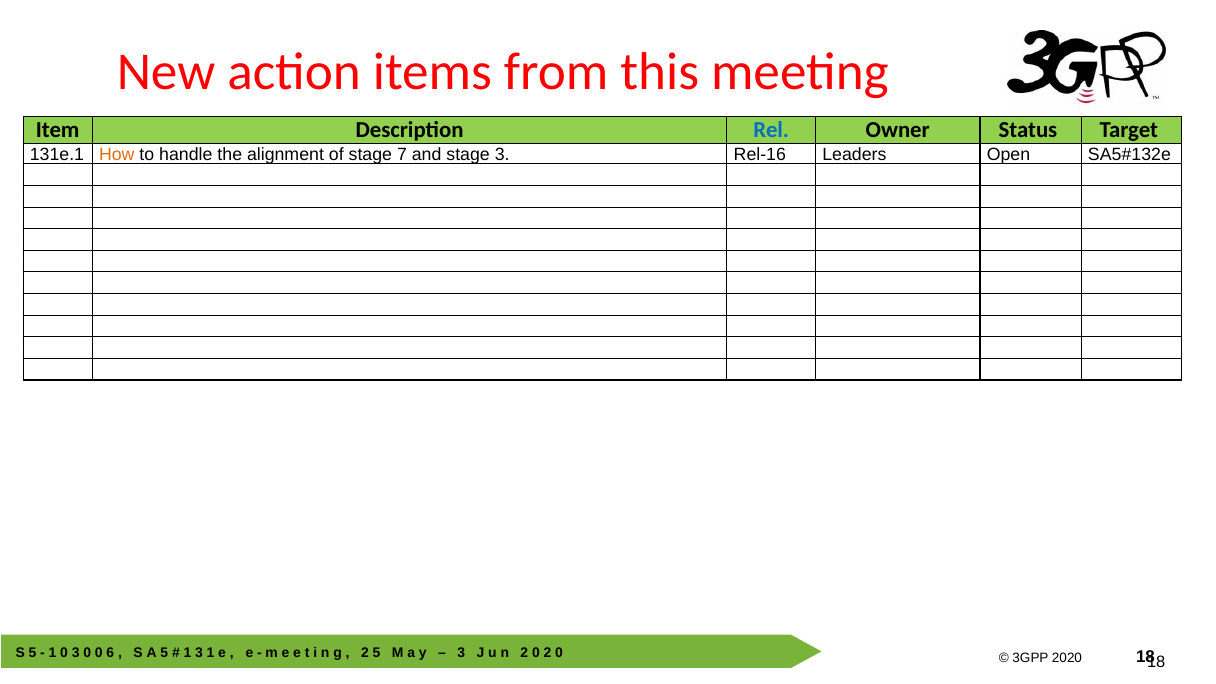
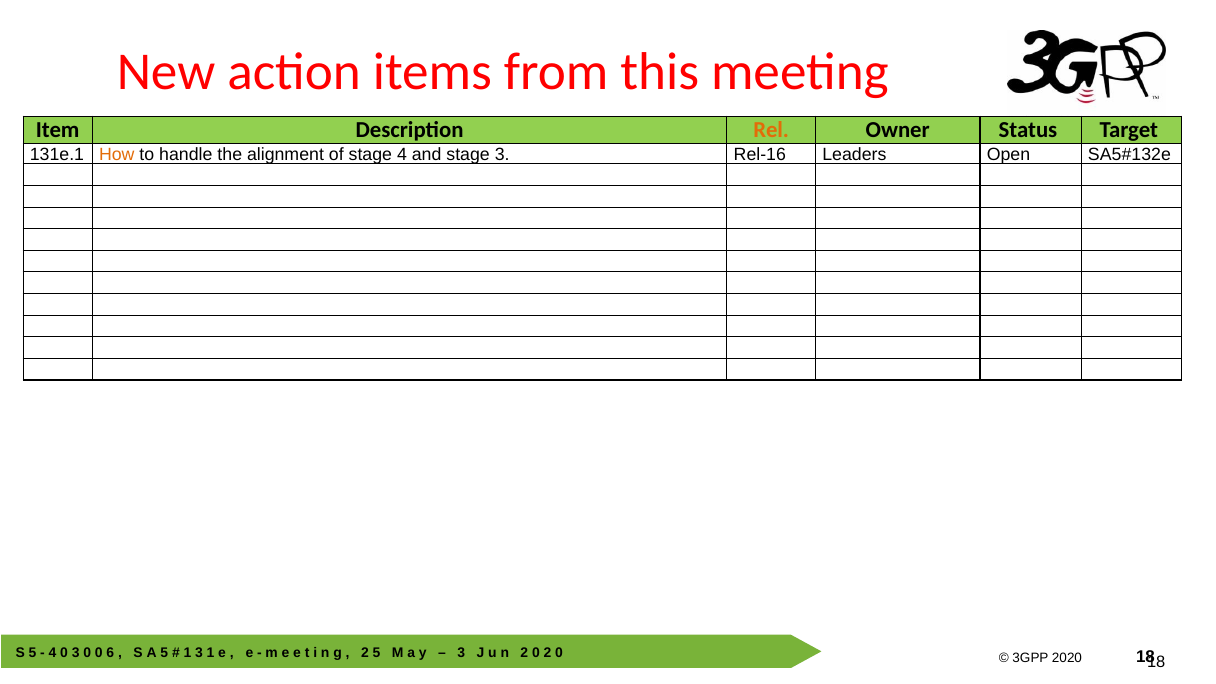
Rel colour: blue -> orange (771, 130)
stage 7: 7 -> 4 (402, 154)
1: 1 -> 4 (53, 653)
